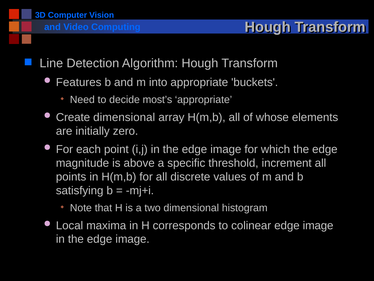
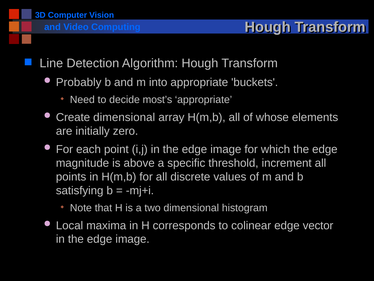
Features: Features -> Probably (79, 82)
colinear edge image: image -> vector (318, 225)
